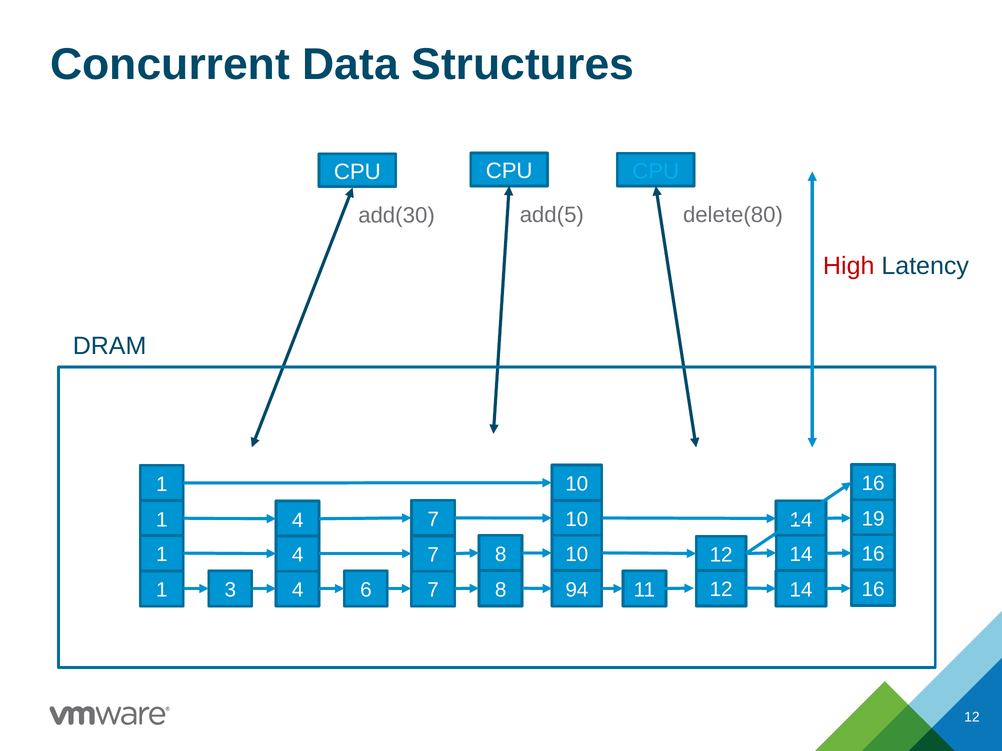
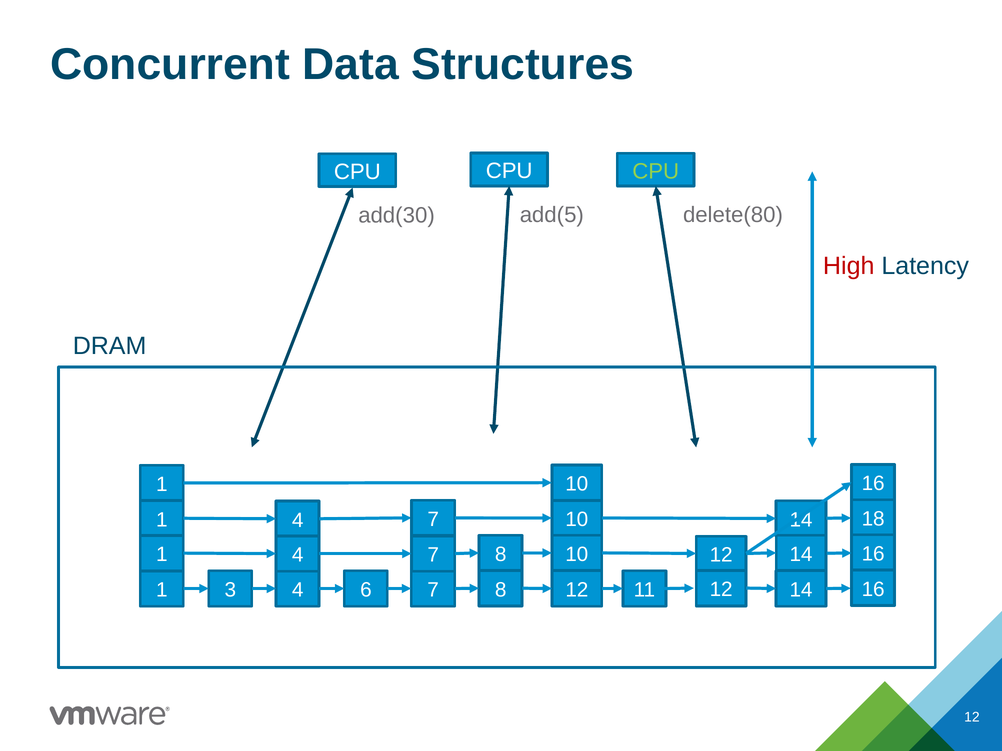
CPU colour: light blue -> light green (656, 171)
19: 19 -> 18 (873, 519)
7 8 94: 94 -> 12 (577, 590)
